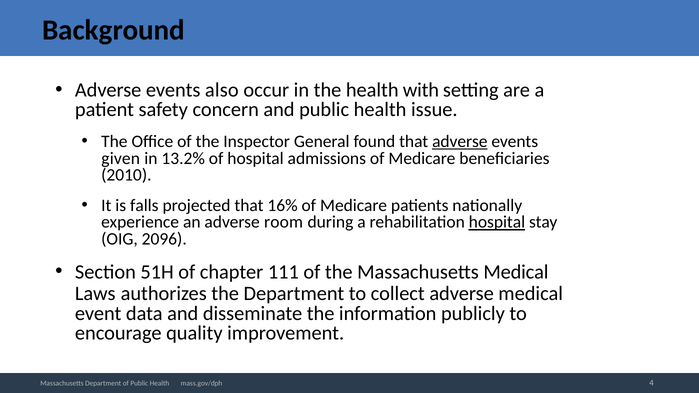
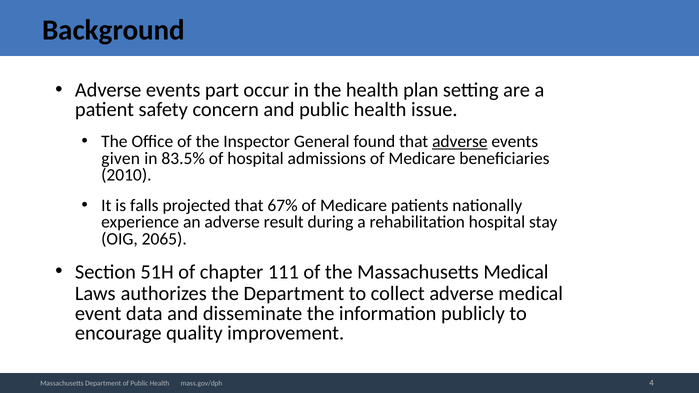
also: also -> part (222, 90)
with: with -> plan (421, 90)
13.2%: 13.2% -> 83.5% (183, 158)
16%: 16% -> 67% (283, 206)
room: room -> result (284, 222)
hospital underline: present -> none (497, 222)
2096: 2096 -> 2065 (164, 239)
